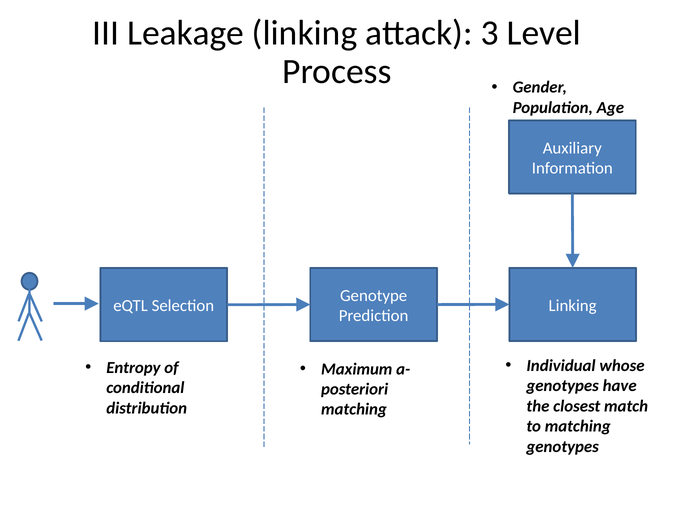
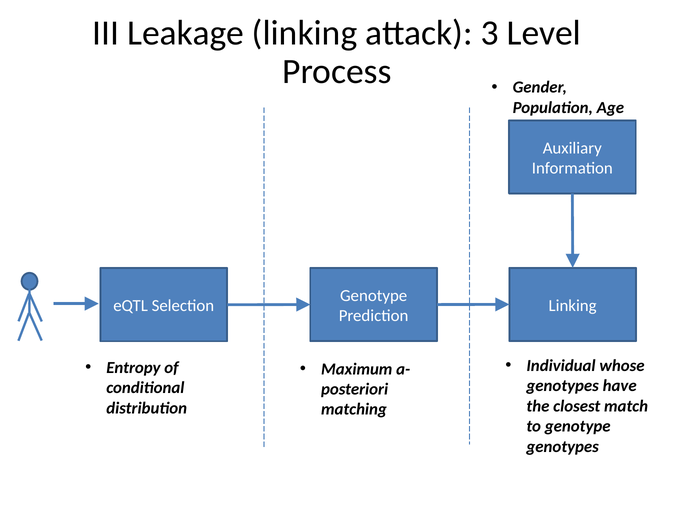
to matching: matching -> genotype (578, 427)
